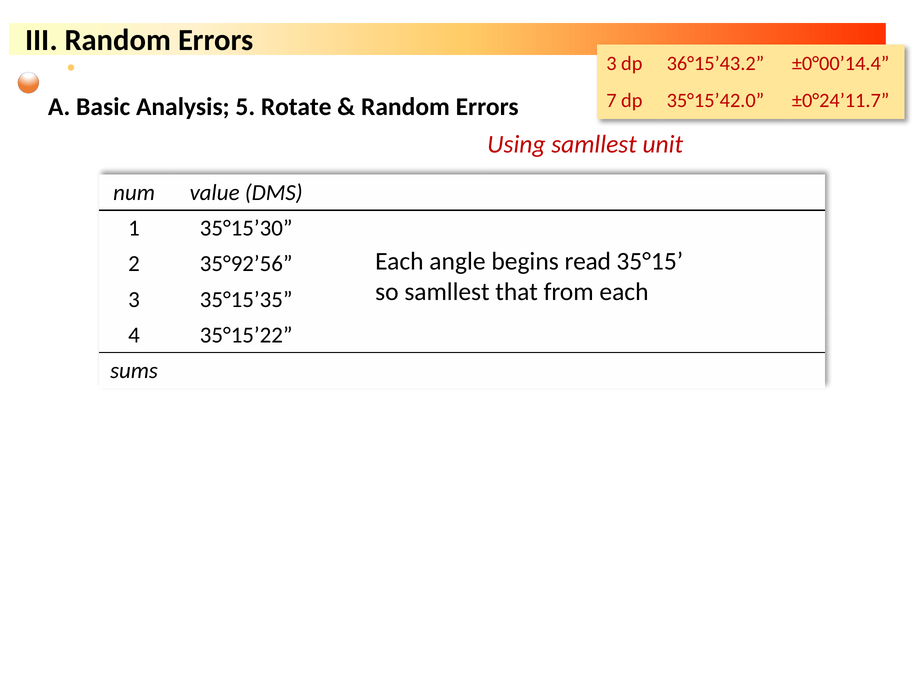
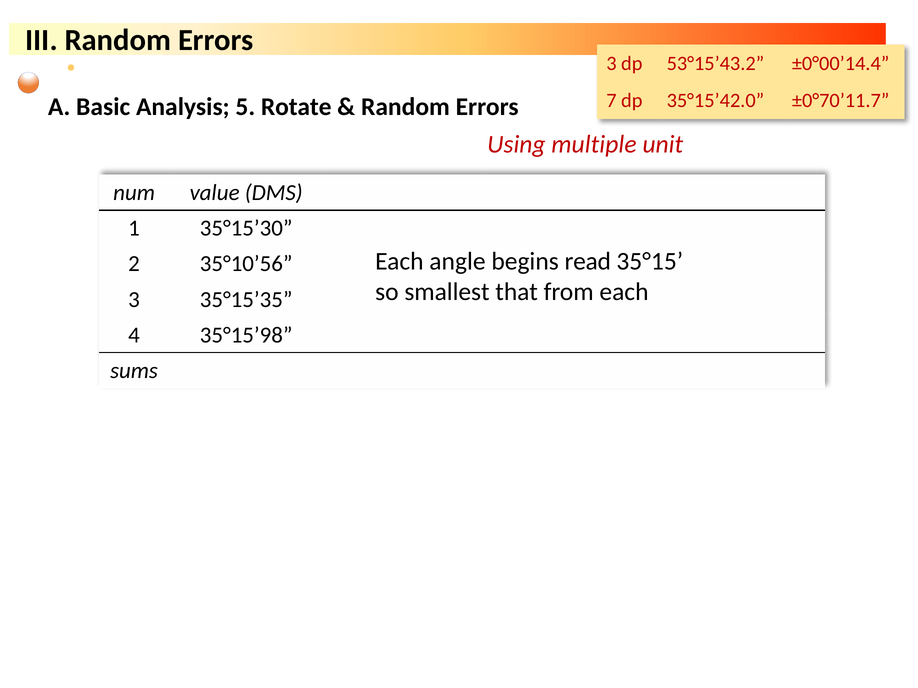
36°15’43.2: 36°15’43.2 -> 53°15’43.2 (715, 64)
±0°24’11.7: ±0°24’11.7 -> ±0°70’11.7 (841, 101)
Using samllest: samllest -> multiple (594, 144)
35°92’56: 35°92’56 -> 35°10’56 (246, 264)
so samllest: samllest -> smallest (447, 292)
35°15’22: 35°15’22 -> 35°15’98 (246, 335)
